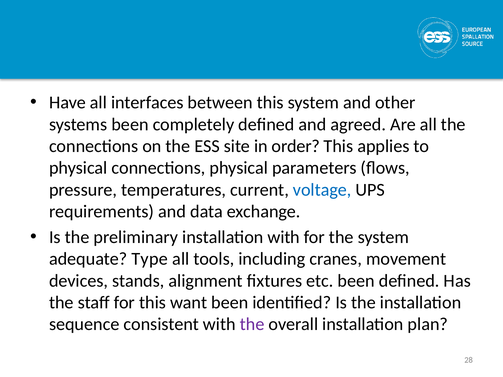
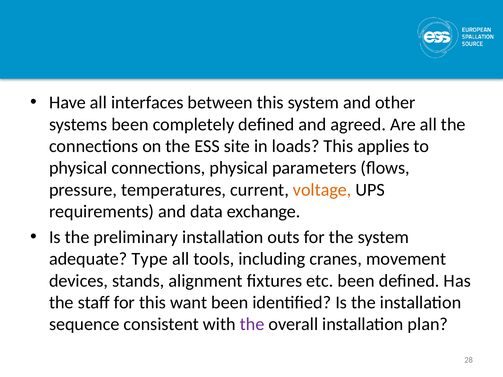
order: order -> loads (296, 146)
voltage colour: blue -> orange (322, 190)
installation with: with -> outs (284, 237)
